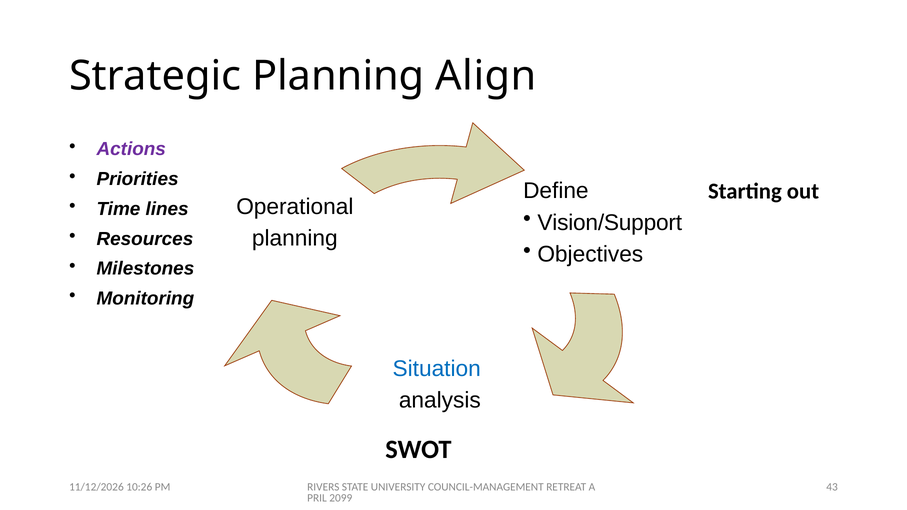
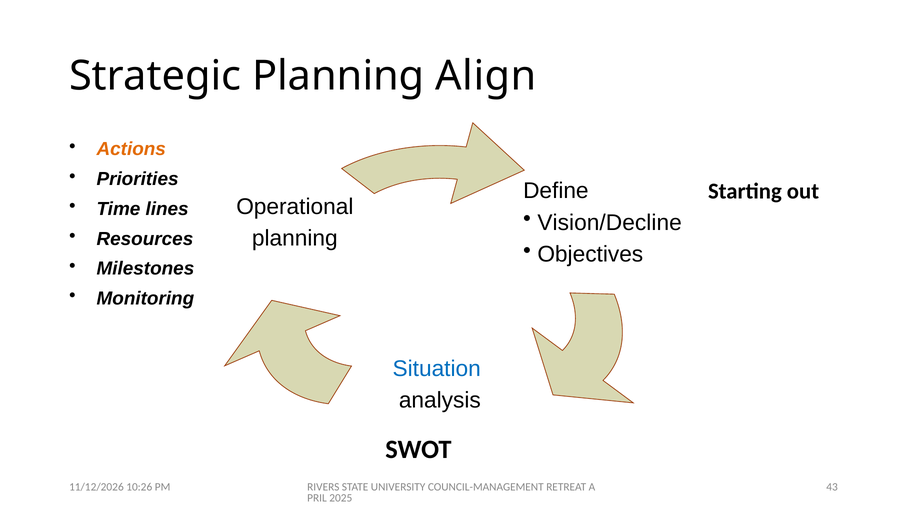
Actions colour: purple -> orange (131, 149)
Vision/Support: Vision/Support -> Vision/Decline (610, 223)
2099: 2099 -> 2025 (341, 498)
